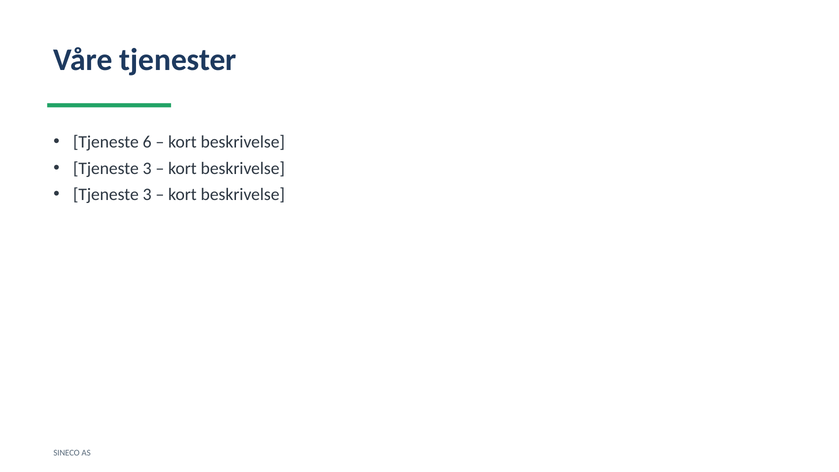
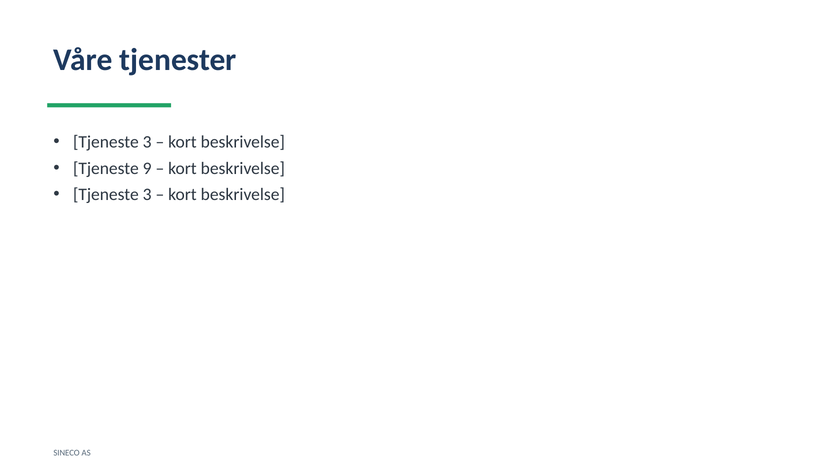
6: 6 -> 3 (147, 142)
3: 3 -> 9 (147, 168)
